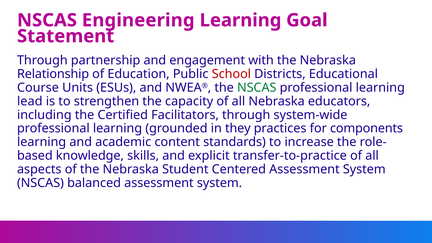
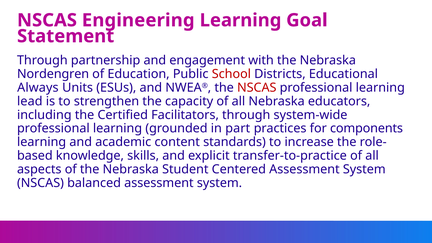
Relationship: Relationship -> Nordengren (53, 74)
Course: Course -> Always (38, 88)
NSCAS colour: green -> red (257, 88)
they: they -> part (238, 128)
